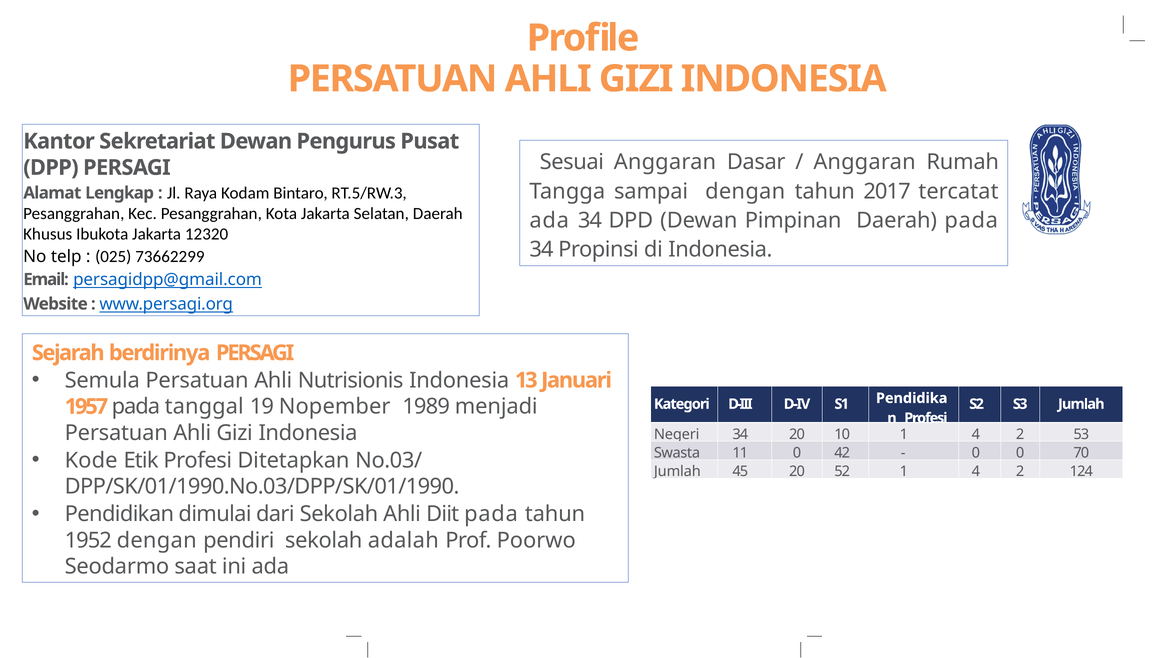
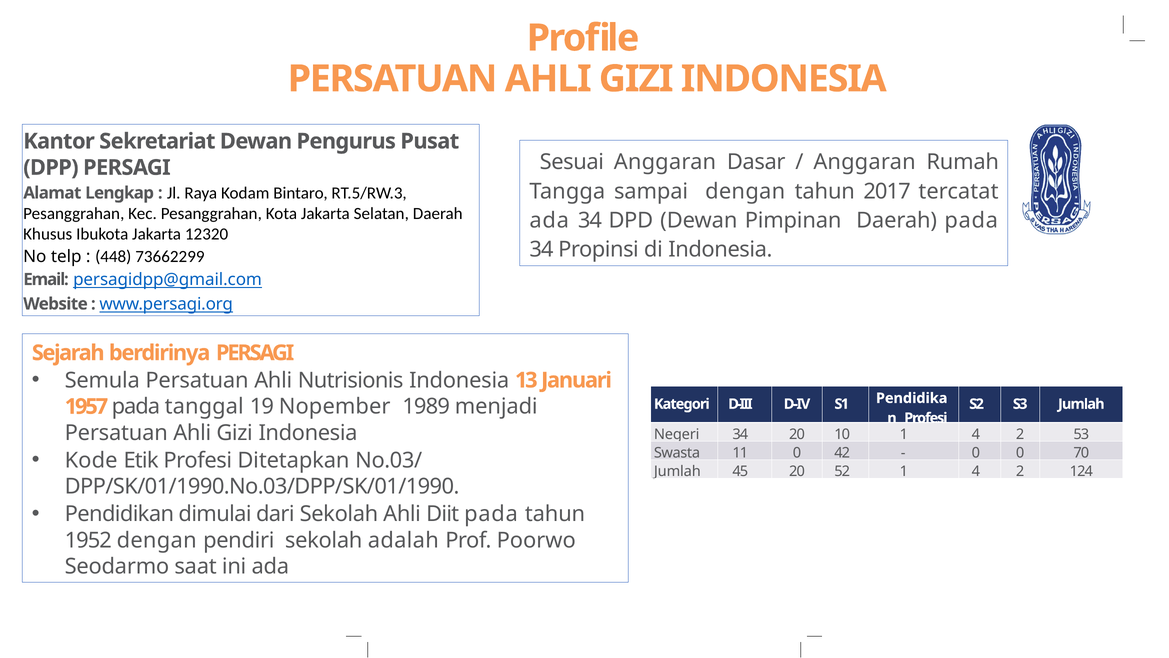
025: 025 -> 448 (113, 256)
